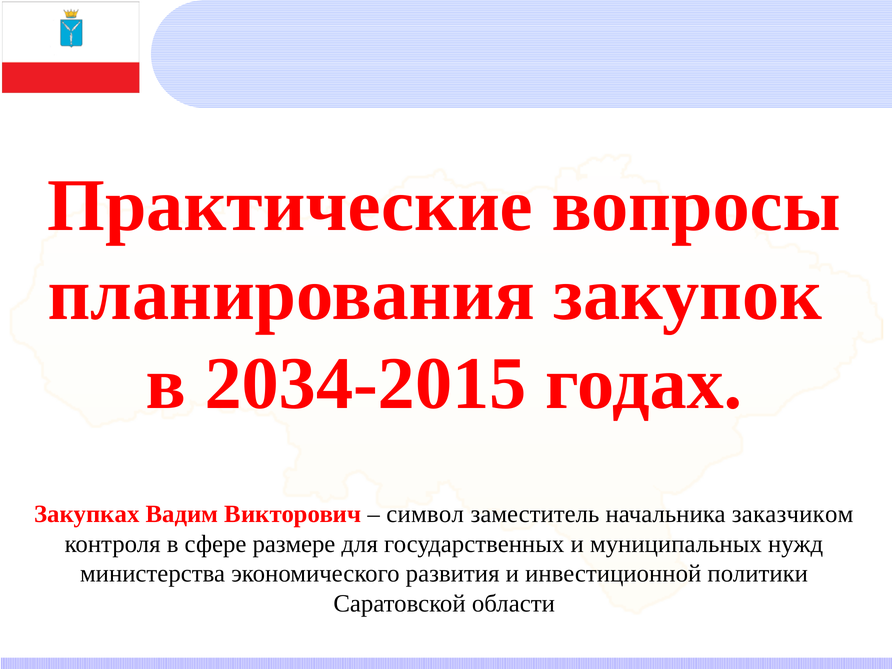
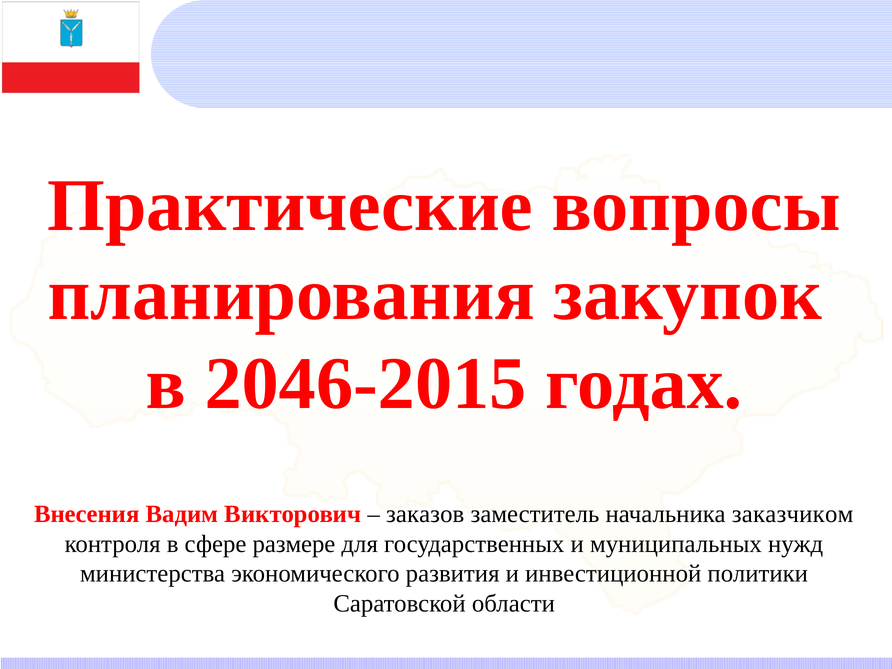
2034-2015: 2034-2015 -> 2046-2015 (366, 384)
Закупках: Закупках -> Внесения (87, 514)
символ: символ -> заказов (425, 514)
